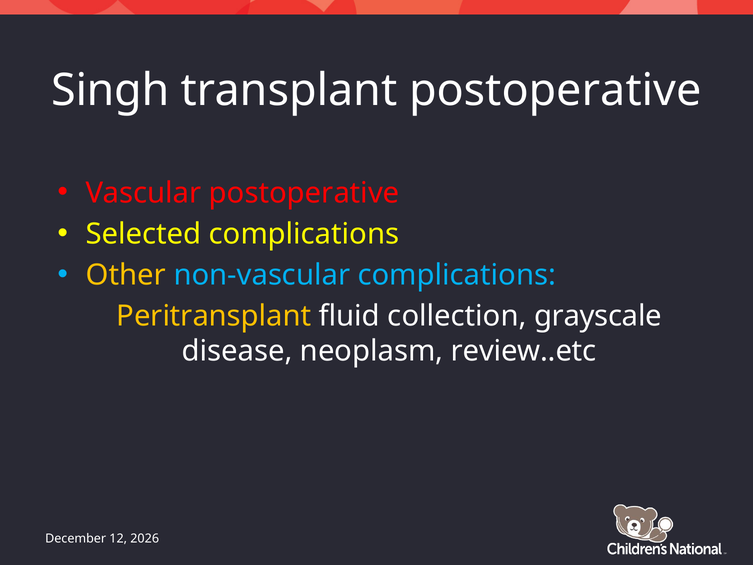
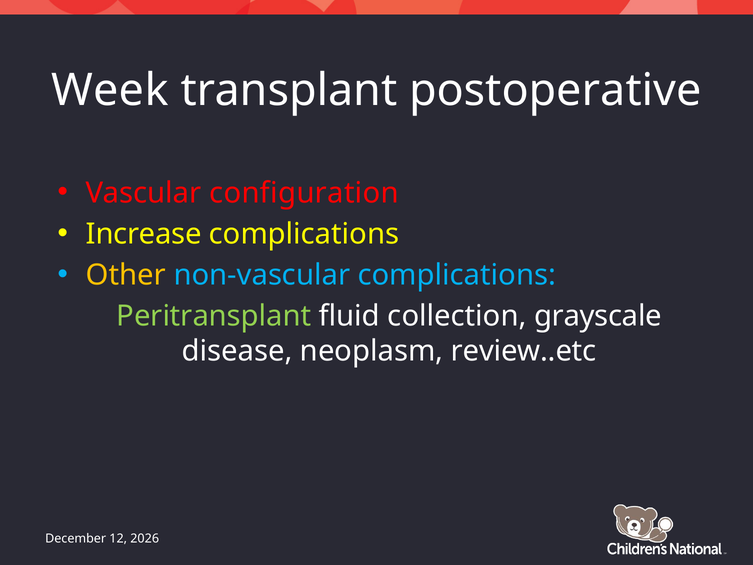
Singh: Singh -> Week (110, 90)
Vascular postoperative: postoperative -> configuration (304, 193)
Selected: Selected -> Increase (144, 234)
Peritransplant colour: yellow -> light green (214, 316)
